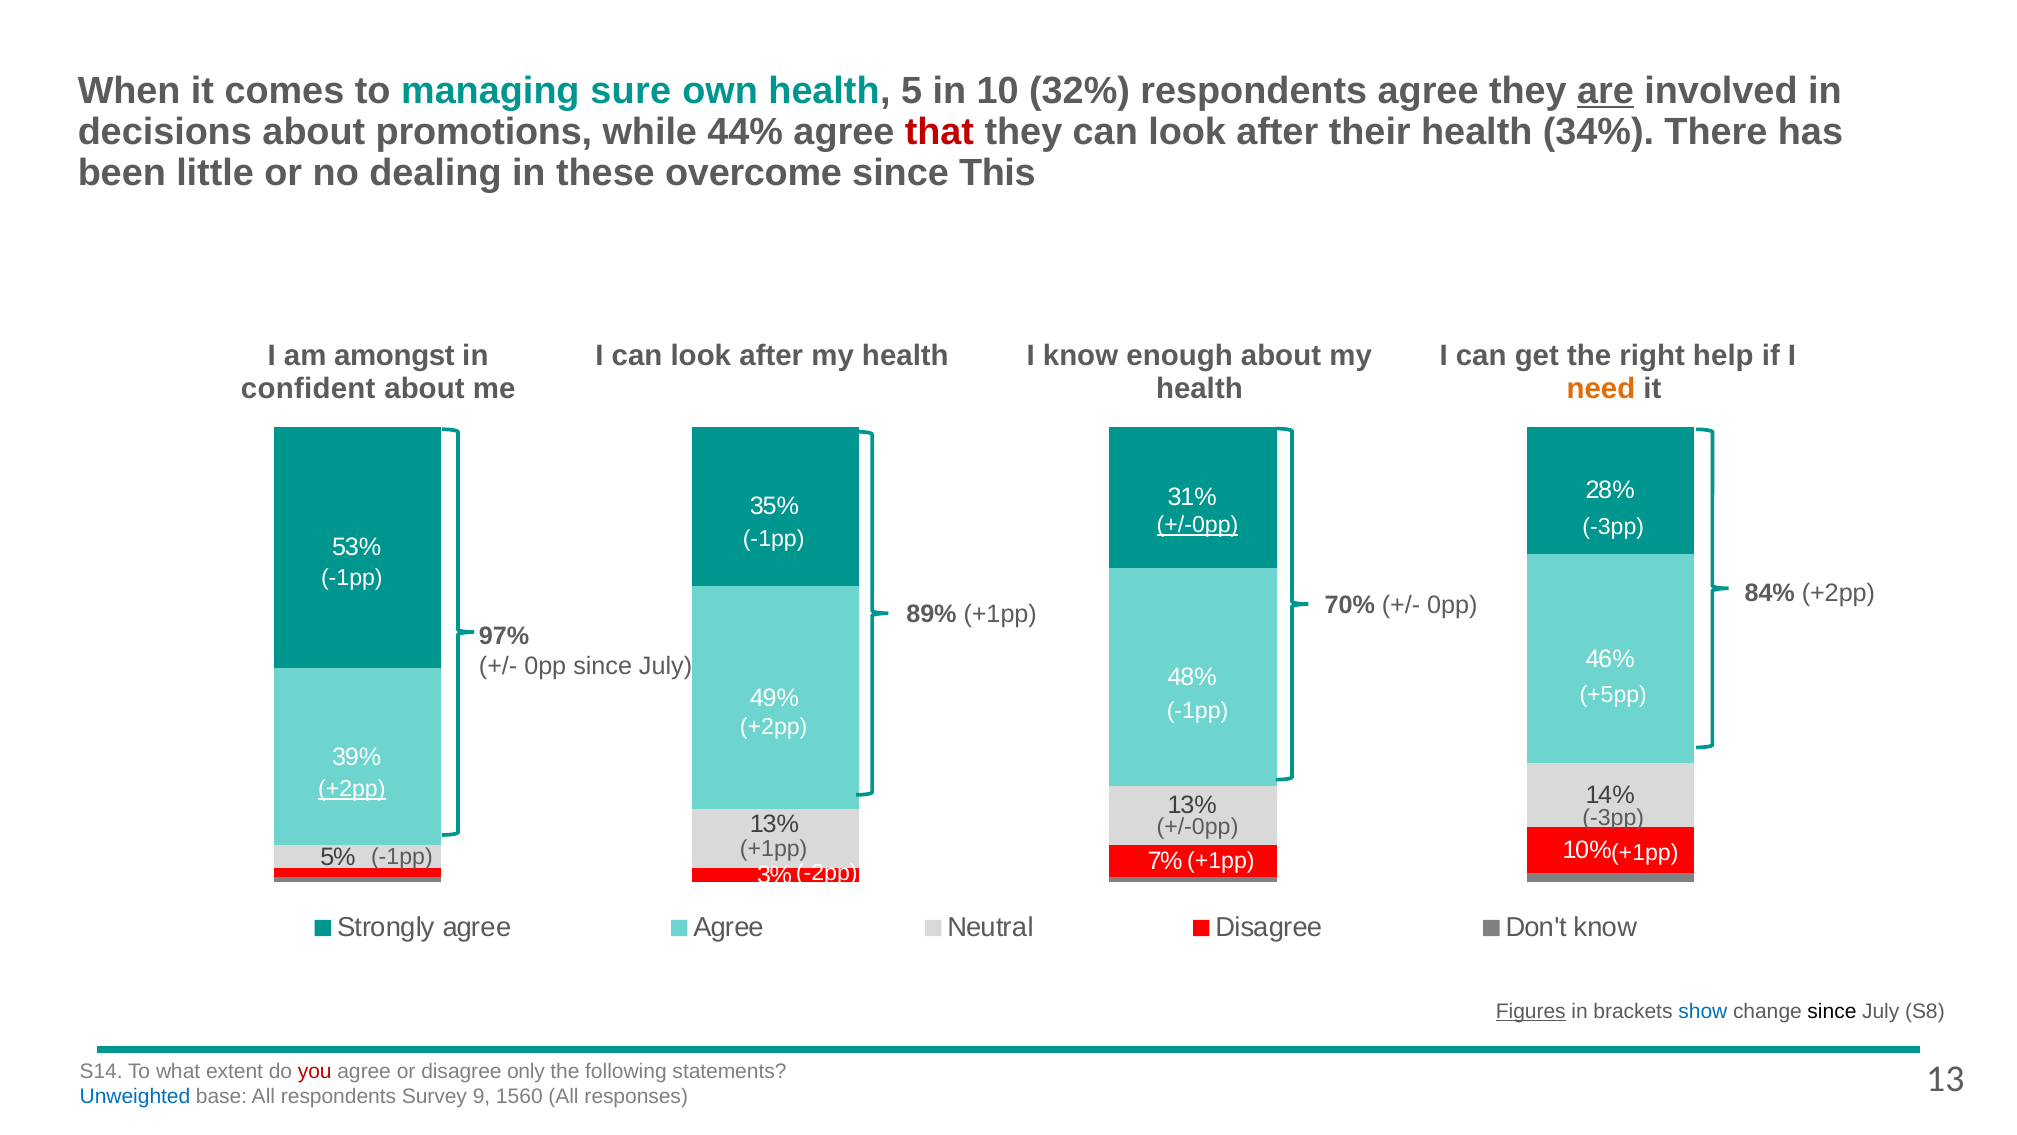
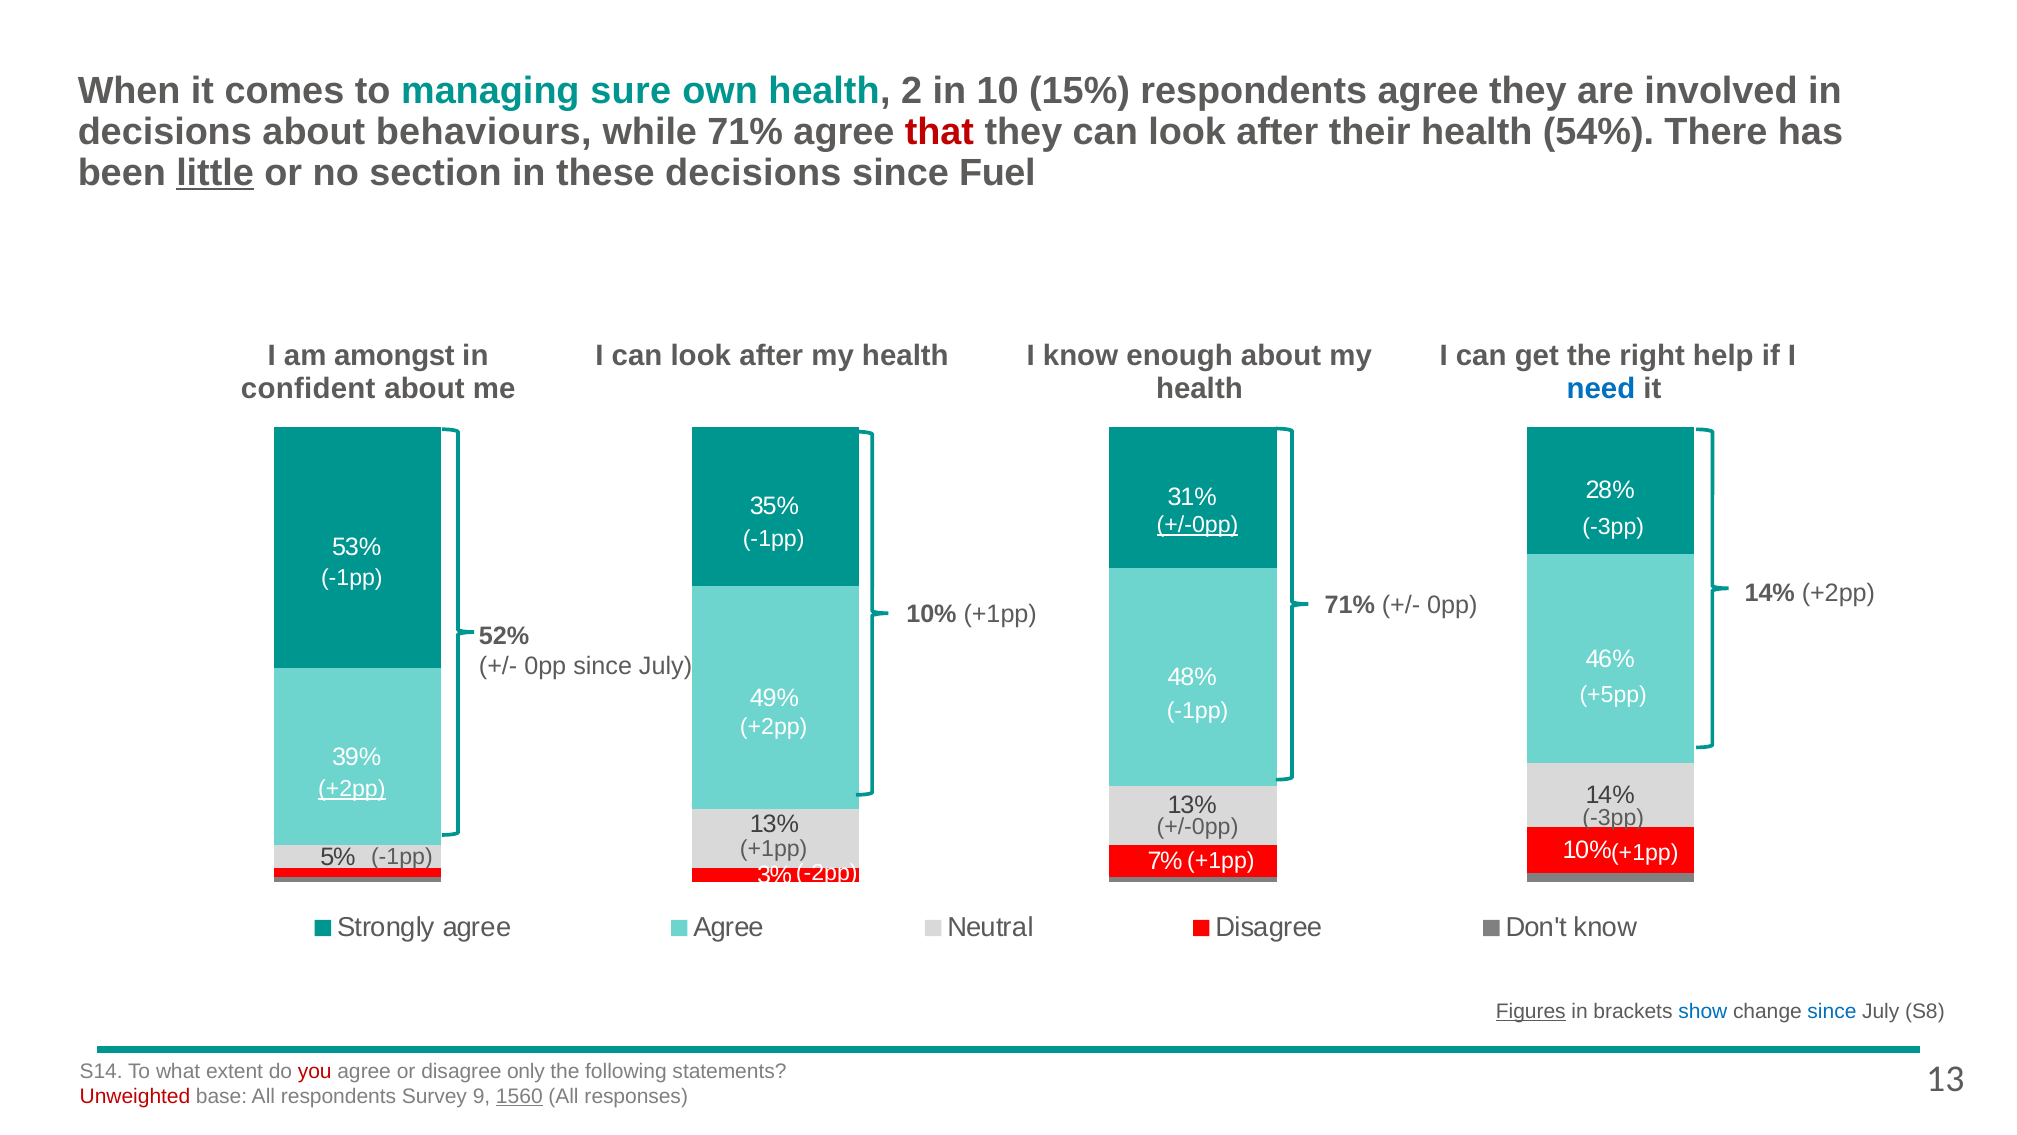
5: 5 -> 2 (912, 91)
32%: 32% -> 15% (1080, 91)
are underline: present -> none (1606, 91)
promotions: promotions -> behaviours (484, 132)
while 44%: 44% -> 71% (745, 132)
34%: 34% -> 54% (1598, 132)
little underline: none -> present (215, 173)
dealing: dealing -> section (435, 173)
these overcome: overcome -> decisions (753, 173)
This: This -> Fuel (997, 173)
need colour: orange -> blue (1601, 389)
70%: 70% -> 71% (1350, 604)
0pp 84%: 84% -> 14% (1770, 593)
89%: 89% -> 10% (931, 614)
97%: 97% -> 52% (504, 636)
since colour: black -> blue (1832, 1011)
Unweighted colour: blue -> red (135, 1096)
1560 underline: none -> present (519, 1096)
